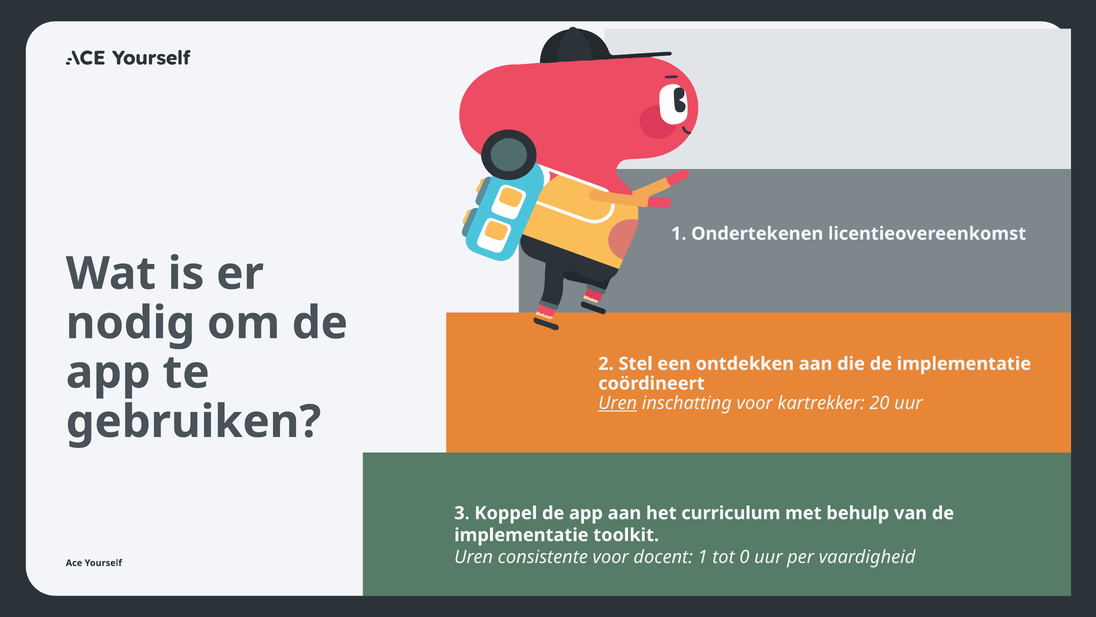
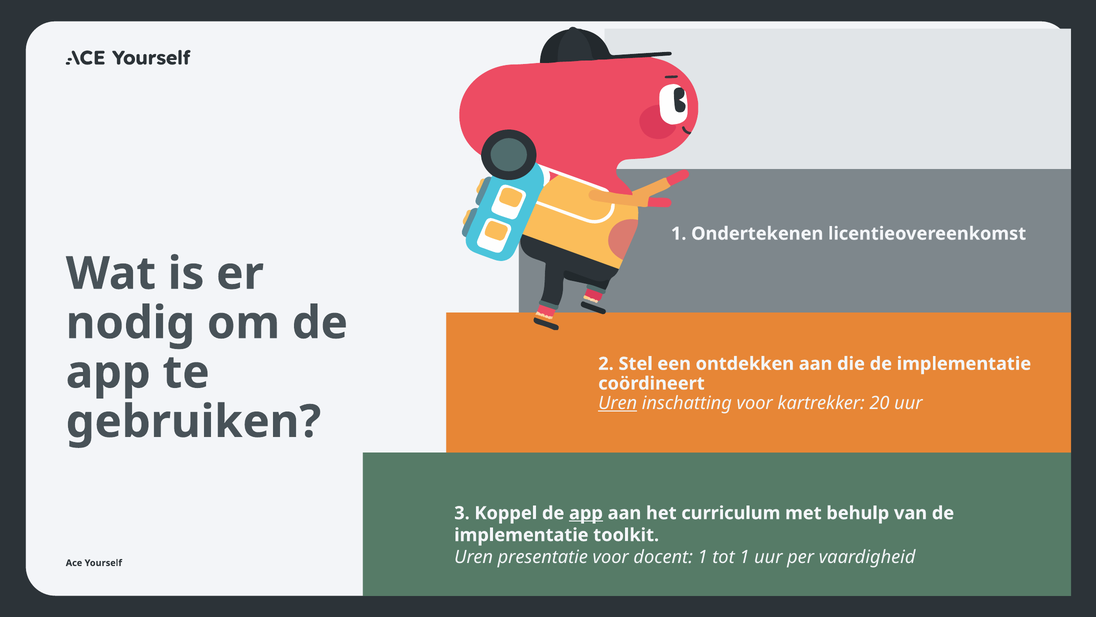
app underline: none -> present (586, 513)
consistente: consistente -> presentatie (543, 557)
tot 0: 0 -> 1 (744, 557)
